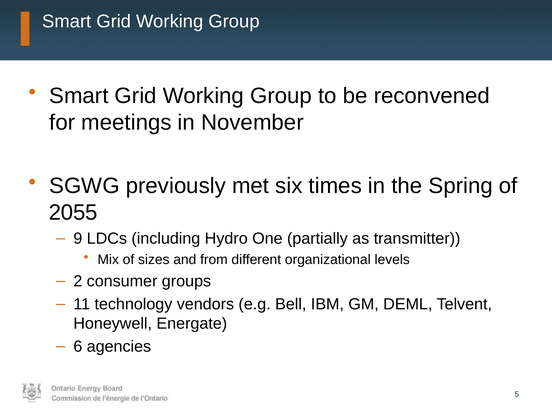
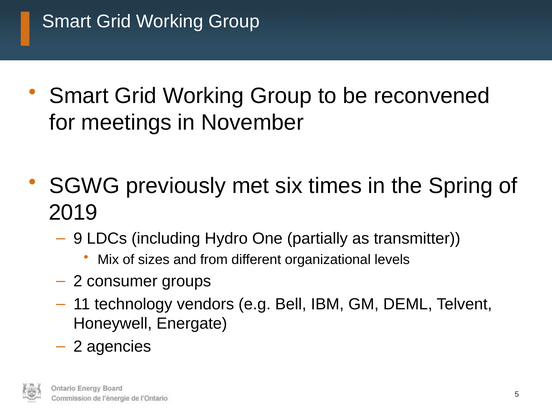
2055: 2055 -> 2019 (73, 212)
6: 6 -> 2 (78, 347)
